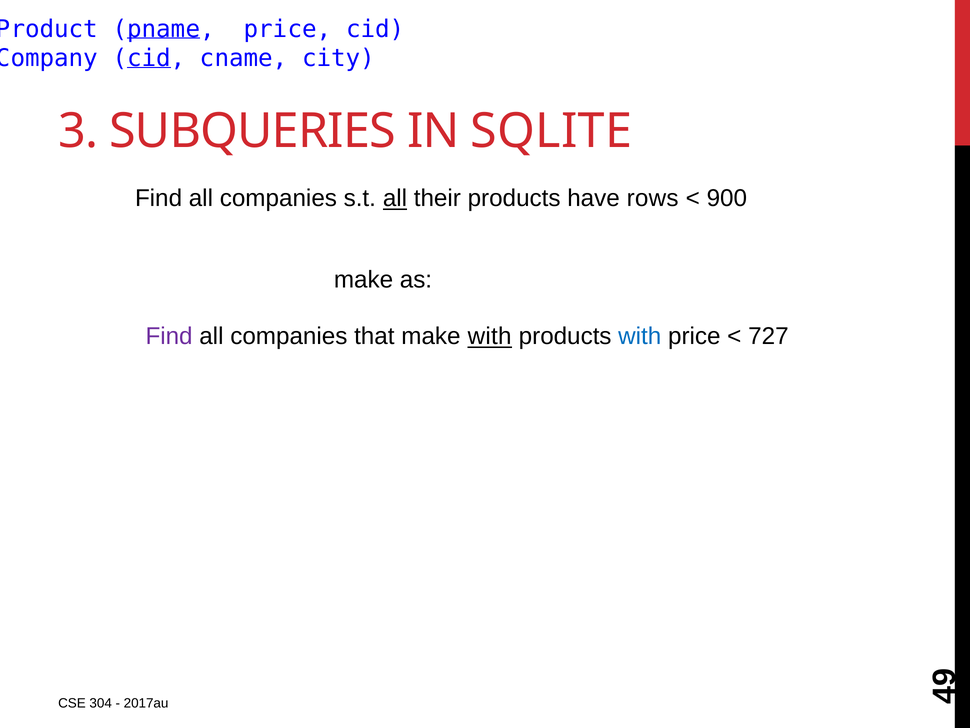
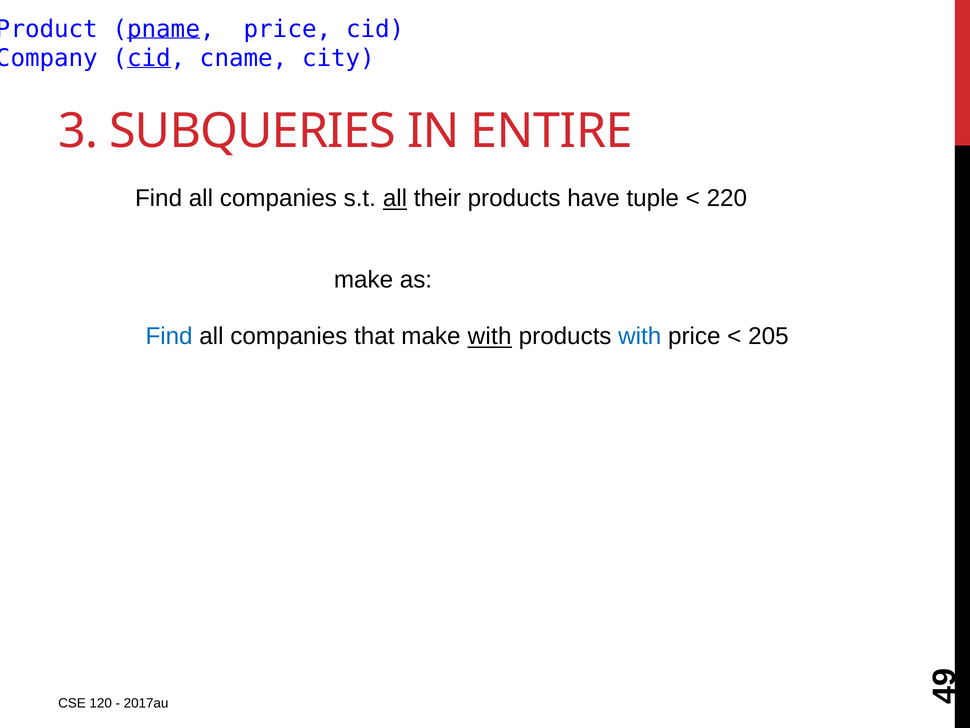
SQLITE: SQLITE -> ENTIRE (552, 131)
rows: rows -> tuple (653, 198)
900: 900 -> 220 (727, 198)
Find colour: purple -> blue (169, 336)
727: 727 -> 205 (768, 336)
304: 304 -> 120 (101, 703)
